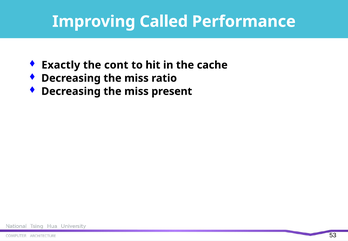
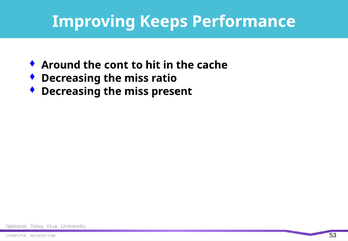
Called: Called -> Keeps (164, 22)
Exactly: Exactly -> Around (61, 65)
